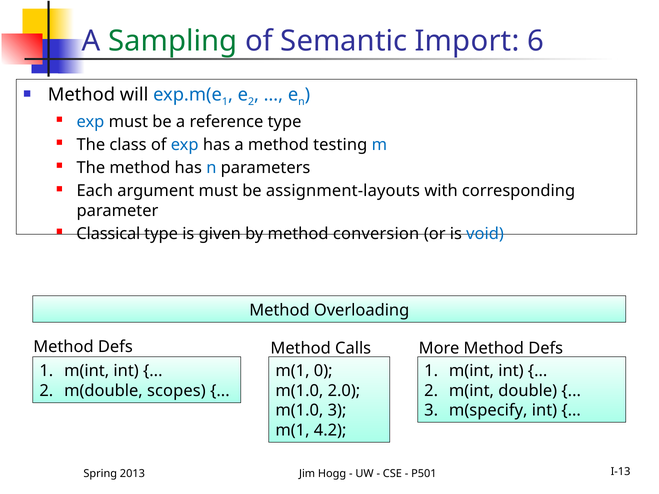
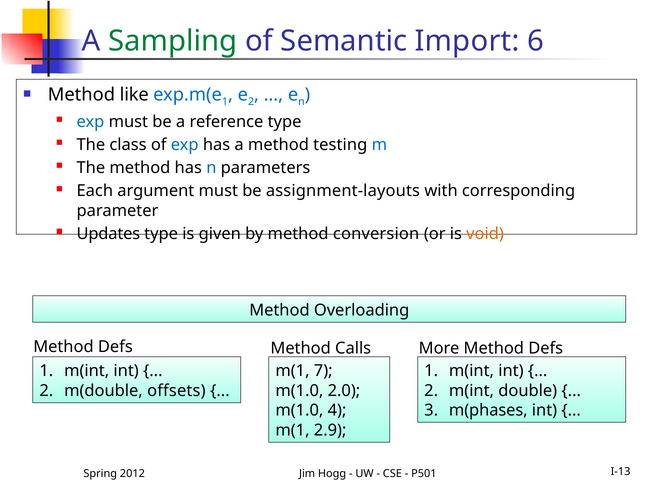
will: will -> like (134, 95)
Classical: Classical -> Updates (108, 234)
void colour: blue -> orange (485, 234)
0: 0 -> 7 (323, 371)
scopes: scopes -> offsets (176, 391)
m(1.0 3: 3 -> 4 (337, 411)
m(specify: m(specify -> m(phases (488, 411)
4.2: 4.2 -> 2.9 (330, 431)
2013: 2013 -> 2012 (132, 474)
